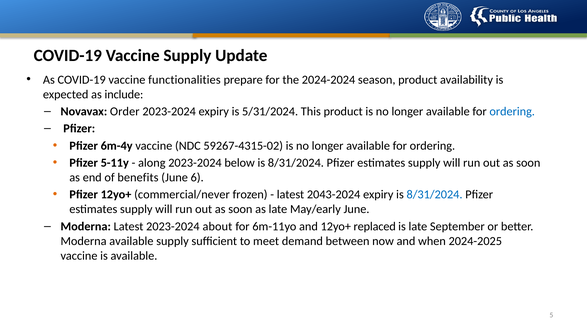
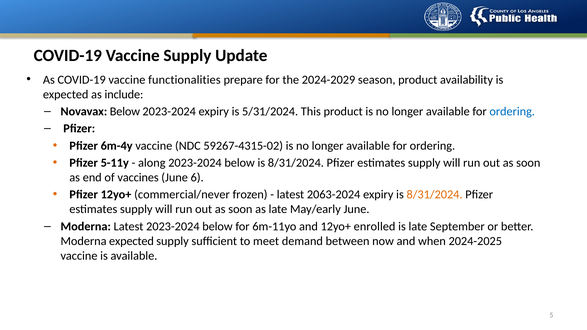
2024-2024: 2024-2024 -> 2024-2029 (329, 80)
Novavax Order: Order -> Below (125, 111)
benefits: benefits -> vaccines (138, 178)
2043-2024: 2043-2024 -> 2063-2024 (334, 195)
8/31/2024 colour: blue -> orange (435, 195)
Latest 2023-2024 about: about -> below (217, 226)
replaced: replaced -> enrolled (375, 226)
Moderna available: available -> expected (131, 241)
